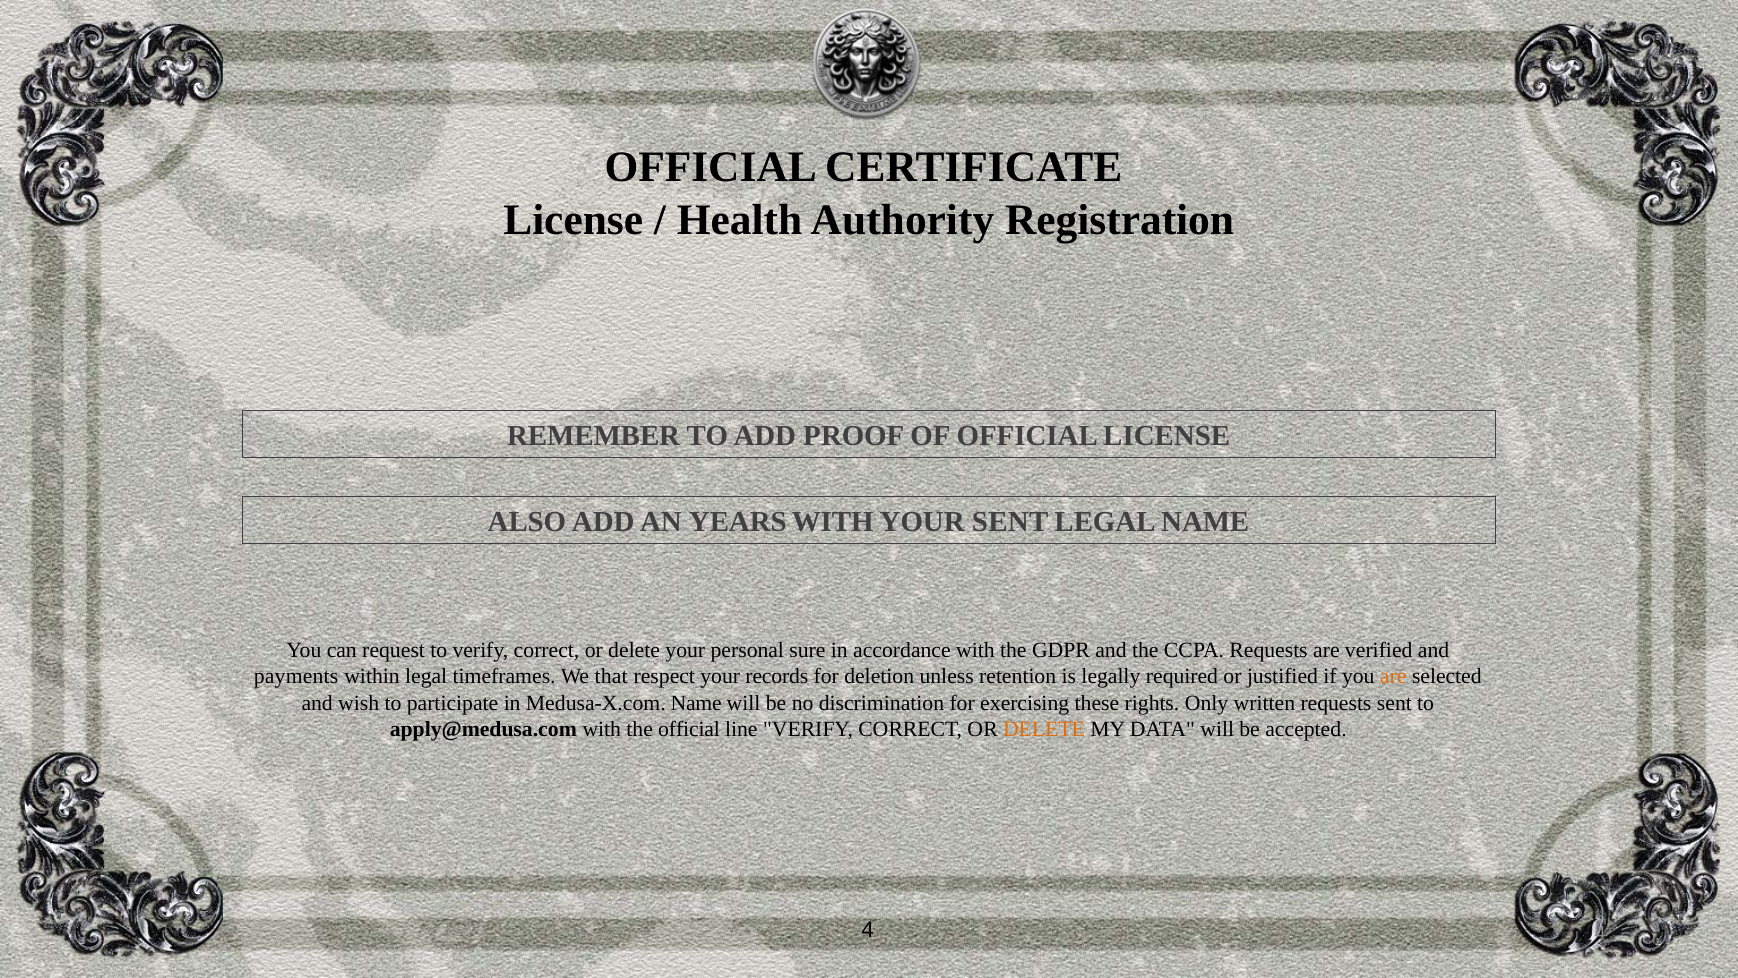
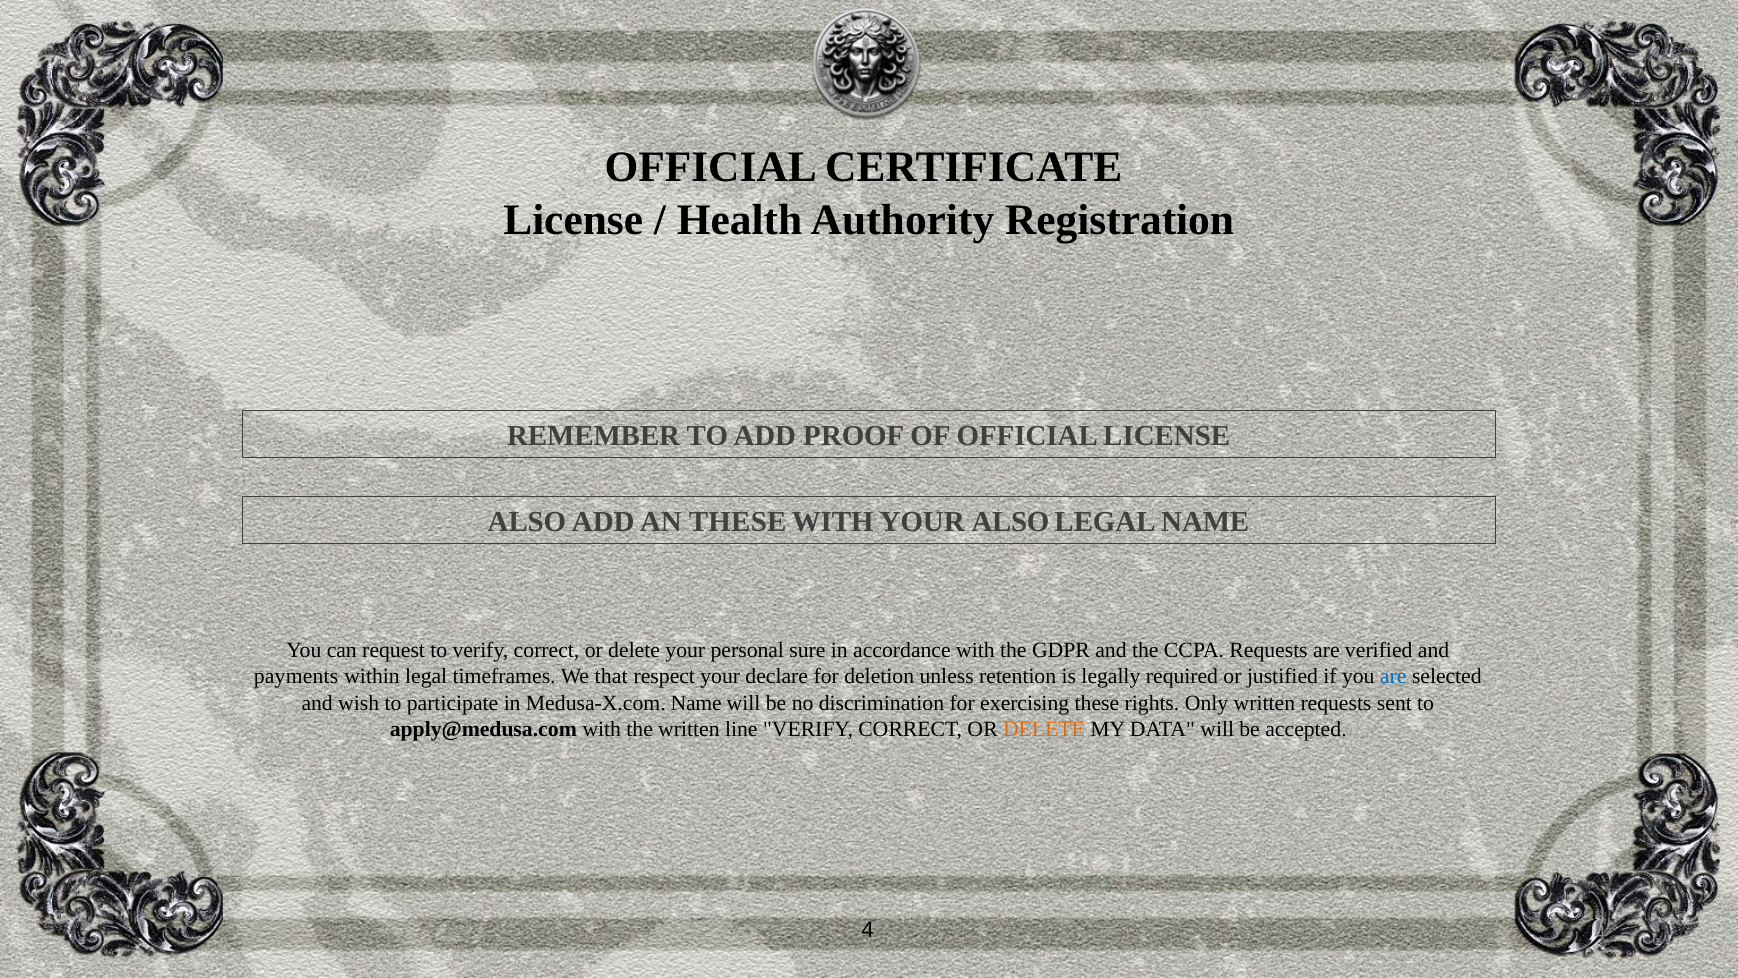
AN YEARS: YEARS -> THESE (738, 522)
YOUR SENT: SENT -> ALSO (1010, 522)
records: records -> declare (777, 677)
are colour: orange -> blue (1393, 677)
the official: official -> written (689, 729)
